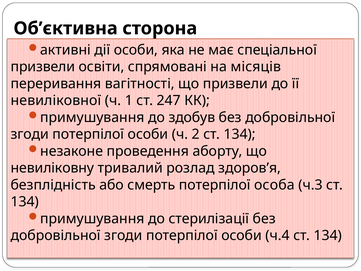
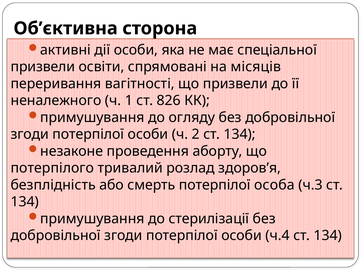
невиліковної: невиліковної -> неналежного (56, 100)
247: 247 -> 826 (169, 100)
здобув: здобув -> огляду (192, 117)
невиліковну: невиліковну -> потерпілого (52, 168)
